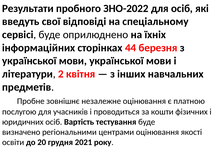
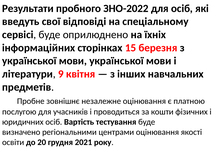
44: 44 -> 15 (131, 48)
2: 2 -> 9 (61, 74)
